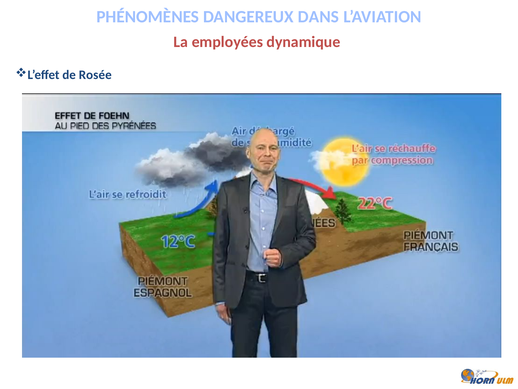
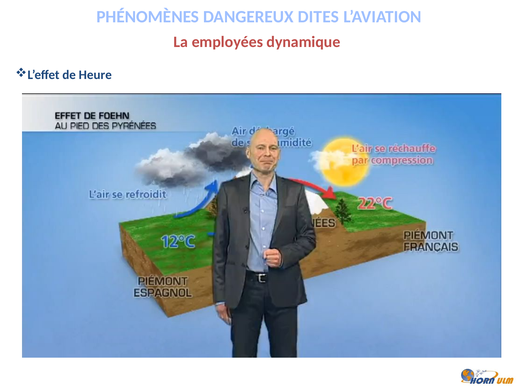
DANS: DANS -> DITES (318, 17)
Rosée: Rosée -> Heure (95, 75)
